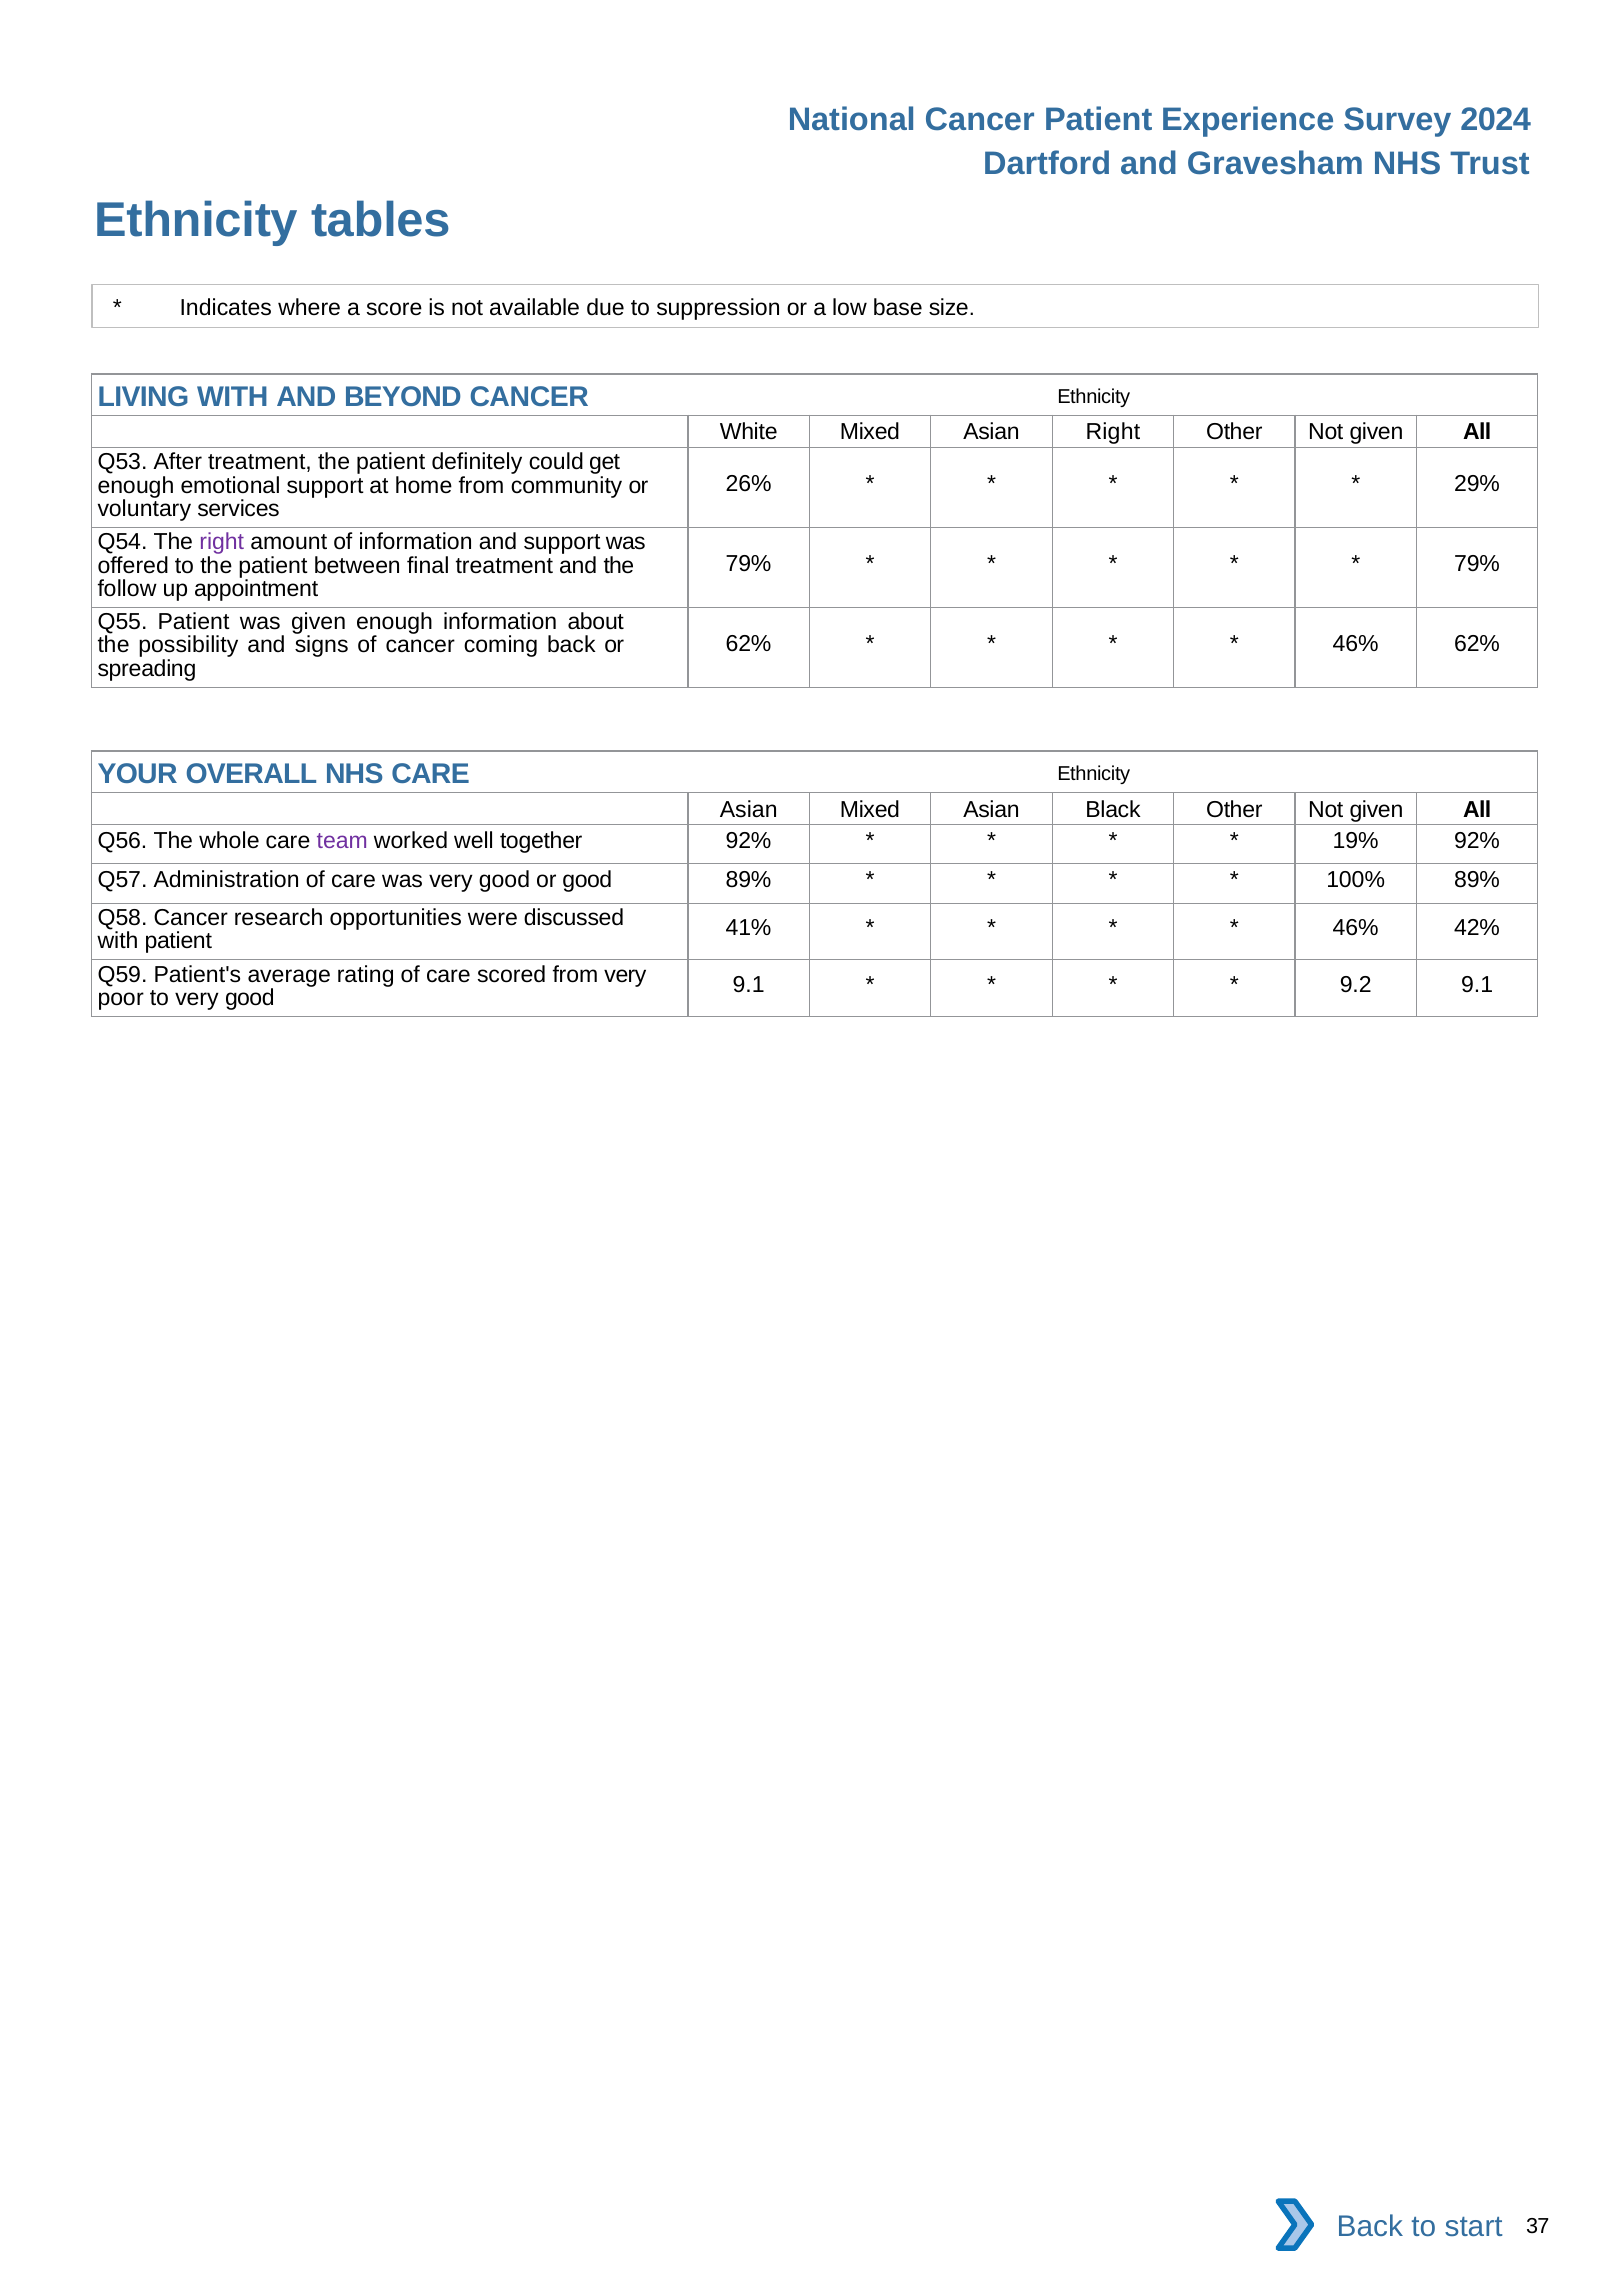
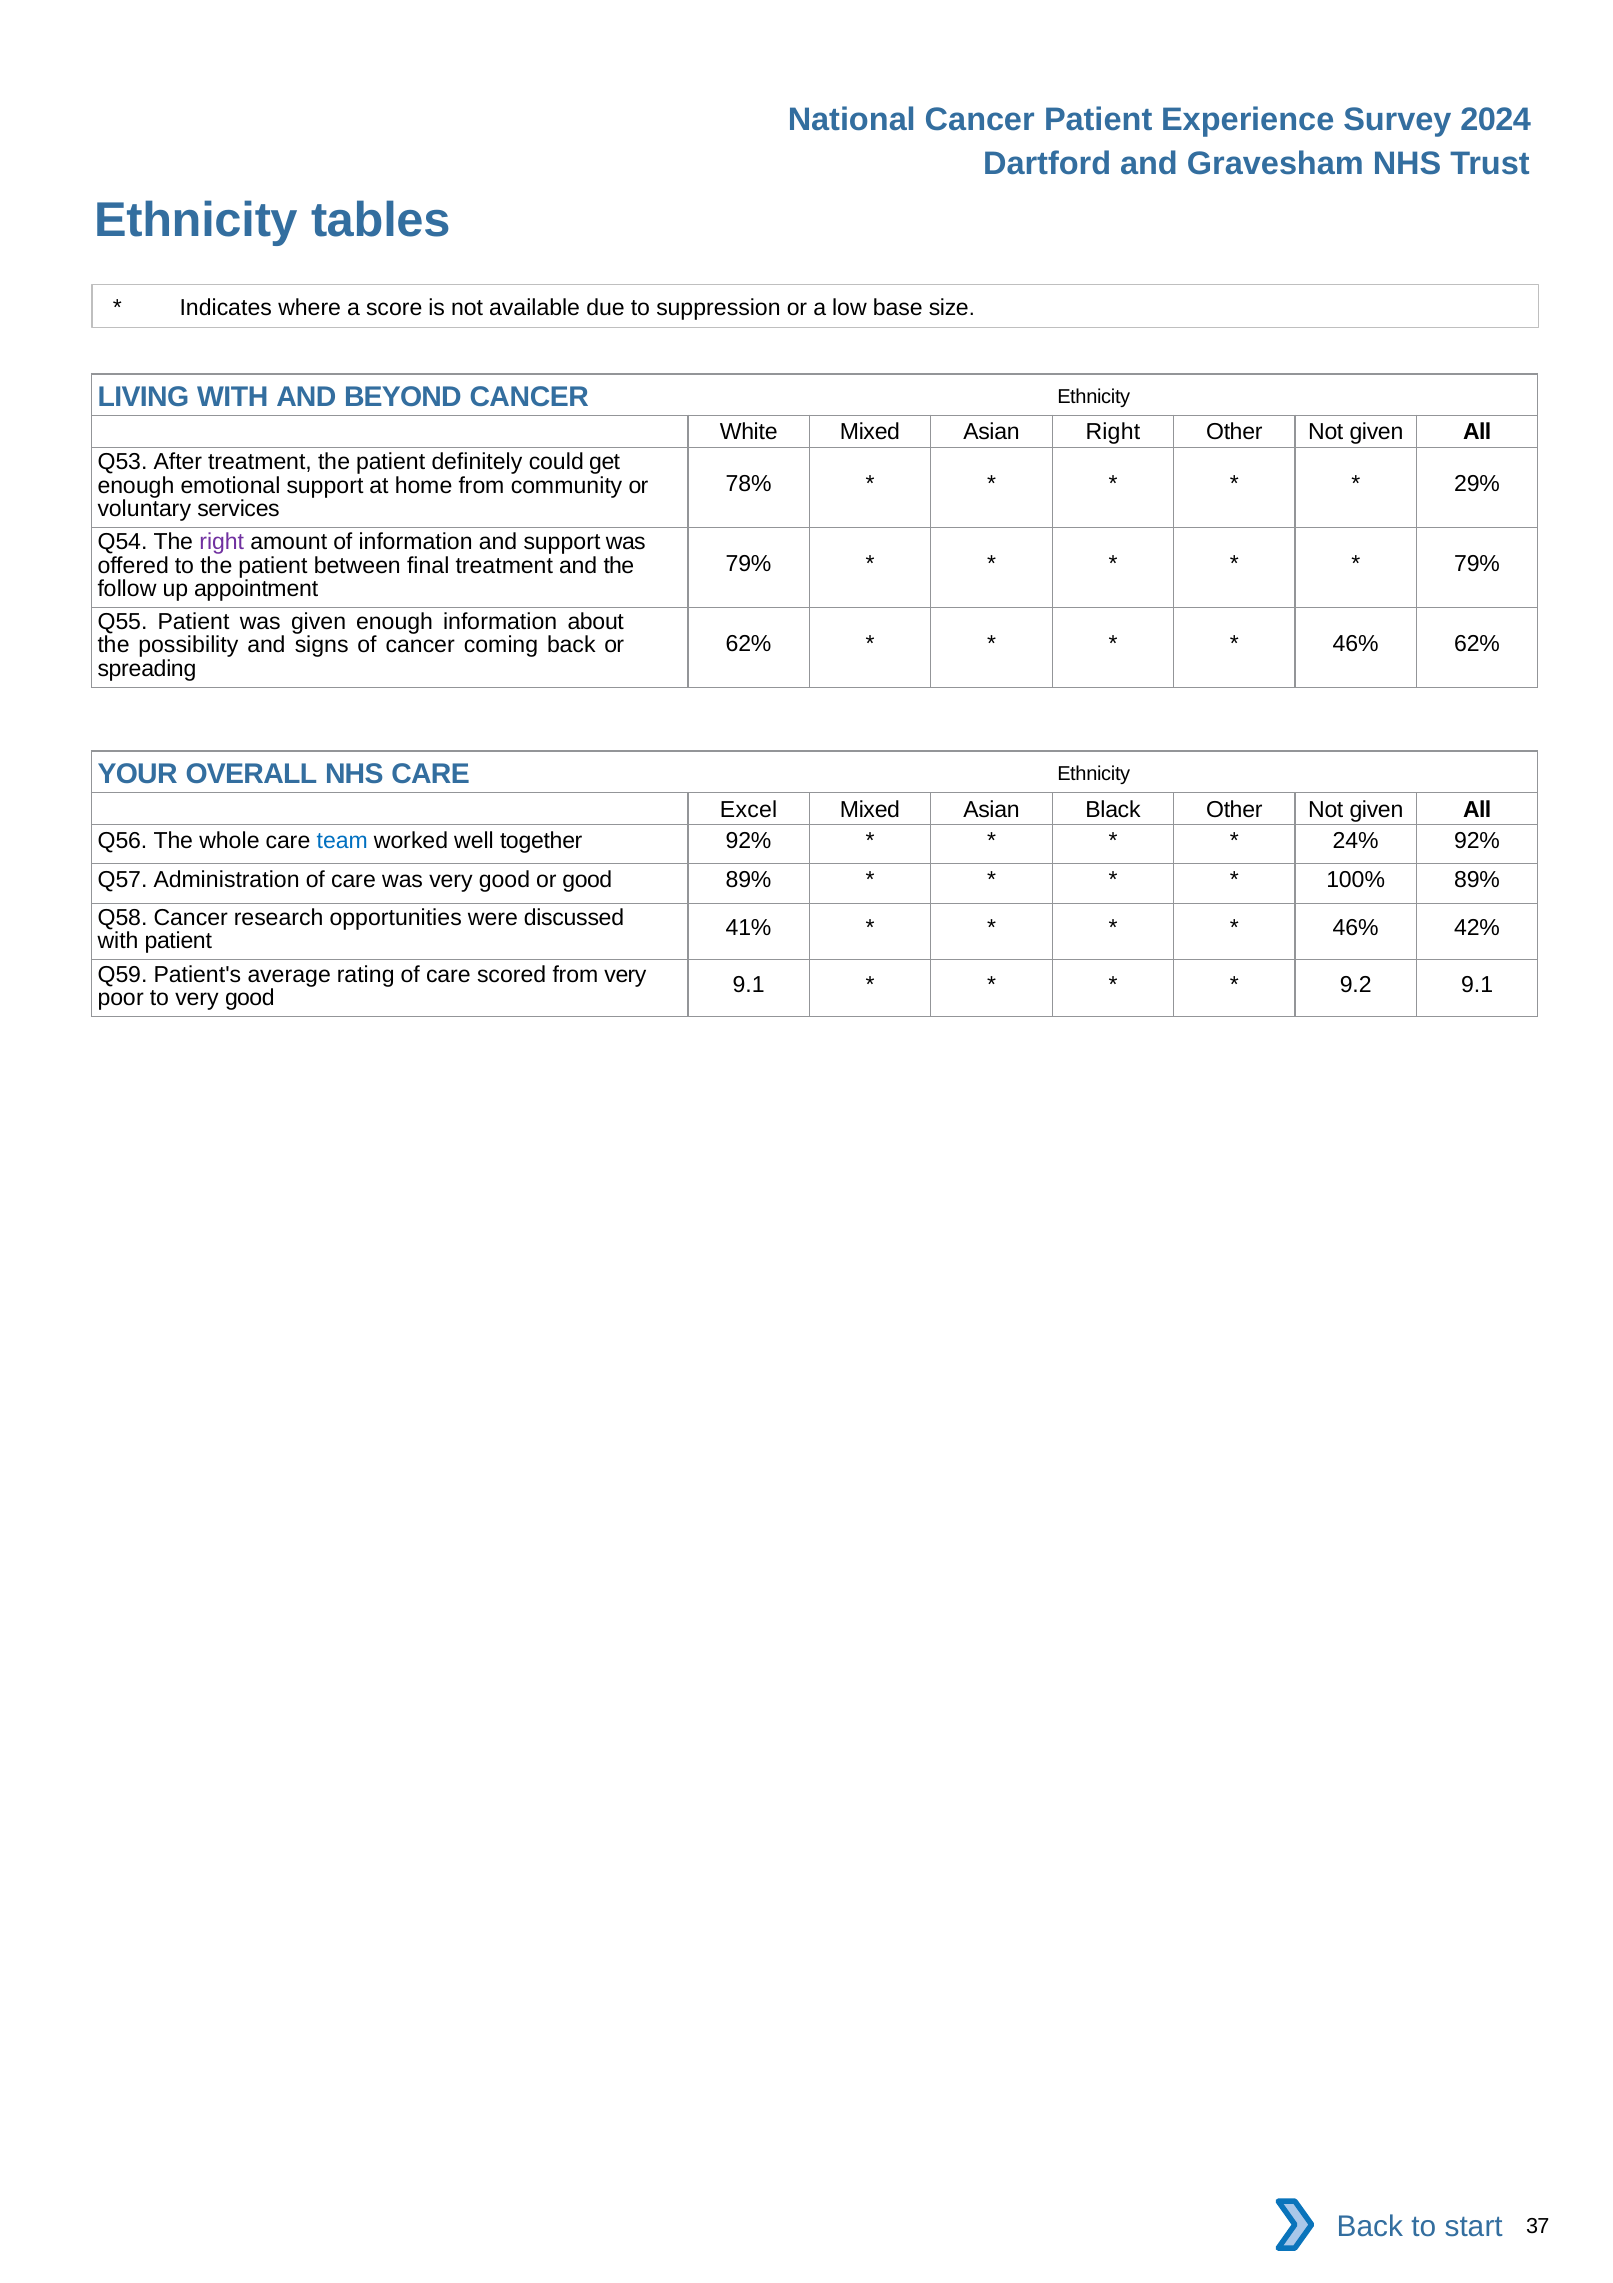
26%: 26% -> 78% (749, 484)
Asian: Asian -> Excel (749, 809)
team colour: purple -> blue (342, 841)
19%: 19% -> 24% (1356, 841)
